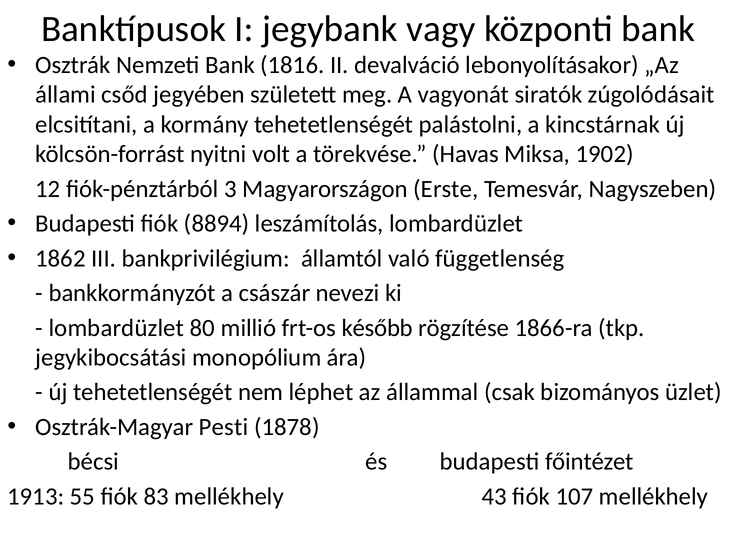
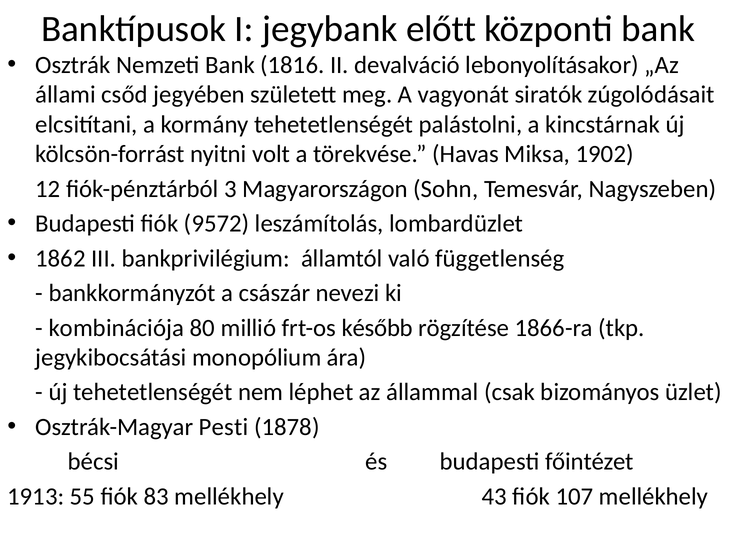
vagy: vagy -> előtt (441, 29)
Erste: Erste -> Sohn (446, 189)
8894: 8894 -> 9572 (217, 224)
lombardüzlet: lombardüzlet -> kombinációja (116, 328)
